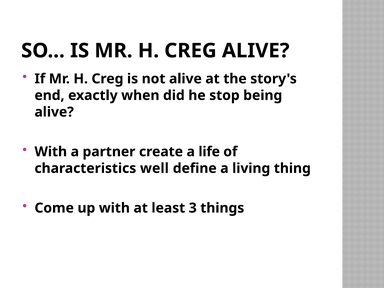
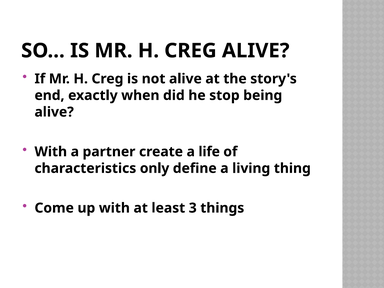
well: well -> only (155, 168)
